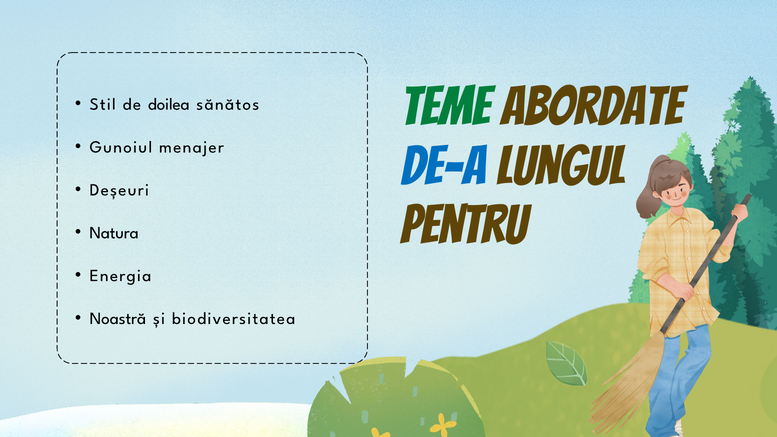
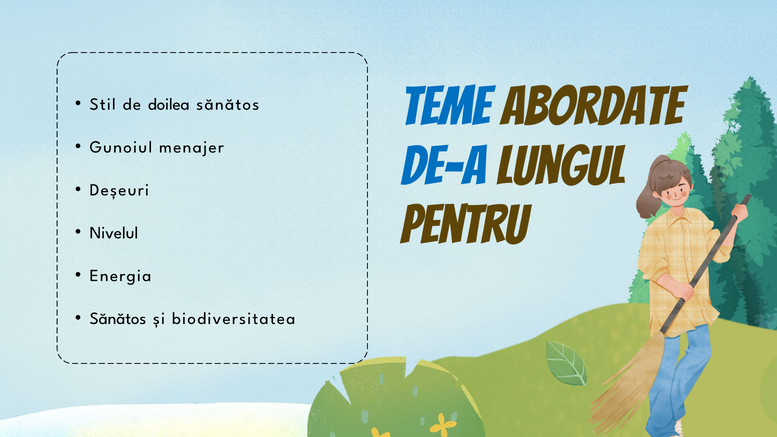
teme colour: green -> blue (445, 107)
Natura: Natura -> Nivelul (114, 233)
Noastră: Noastră -> Sănătos (118, 318)
